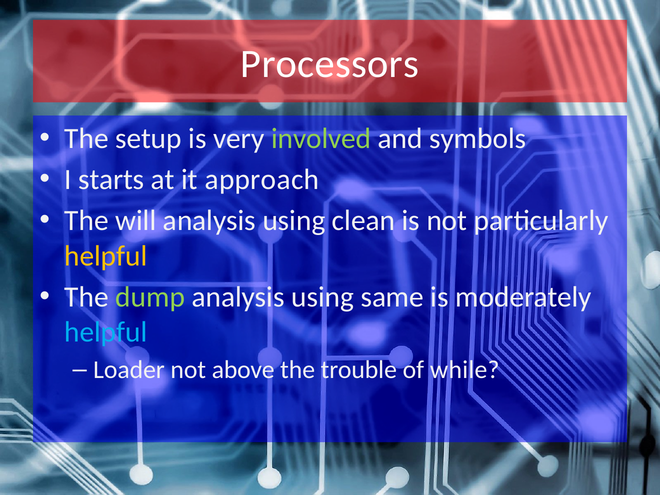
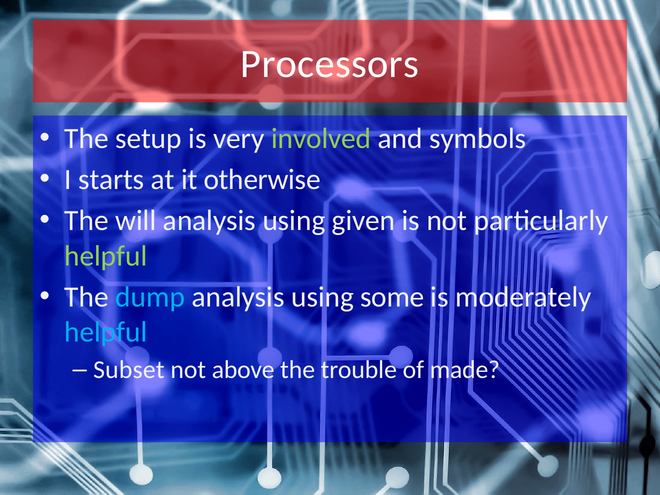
approach: approach -> otherwise (262, 180)
clean: clean -> given (364, 221)
helpful colour: yellow -> light green (106, 256)
dump colour: light green -> light blue (150, 297)
same: same -> some (392, 297)
Loader: Loader -> Subset (129, 370)
while: while -> made (465, 370)
